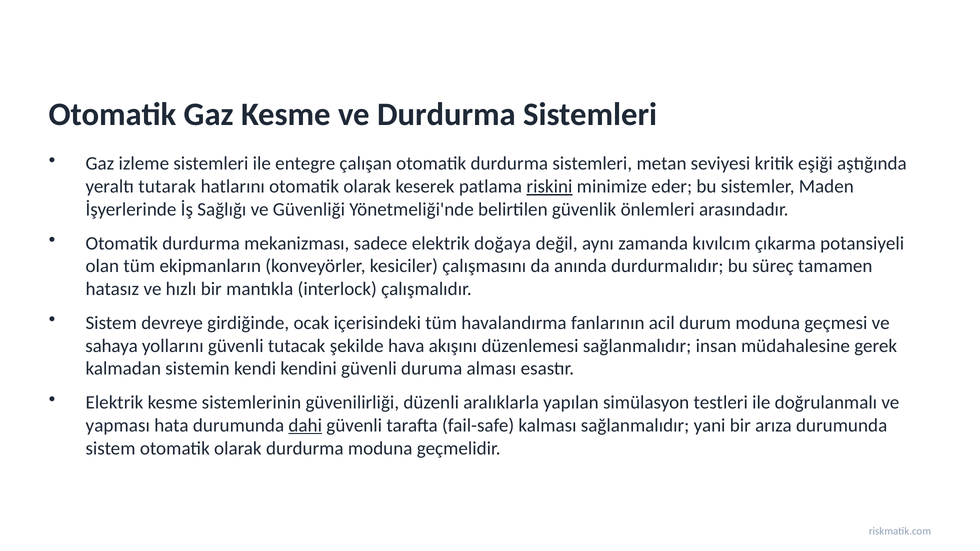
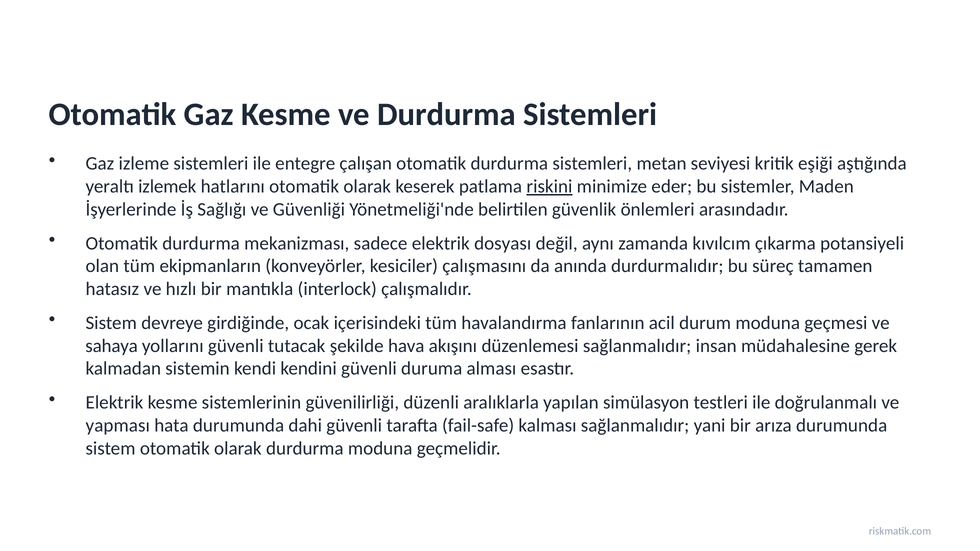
tutarak: tutarak -> izlemek (167, 187)
doğaya: doğaya -> dosyası (503, 243)
dahi underline: present -> none (305, 426)
